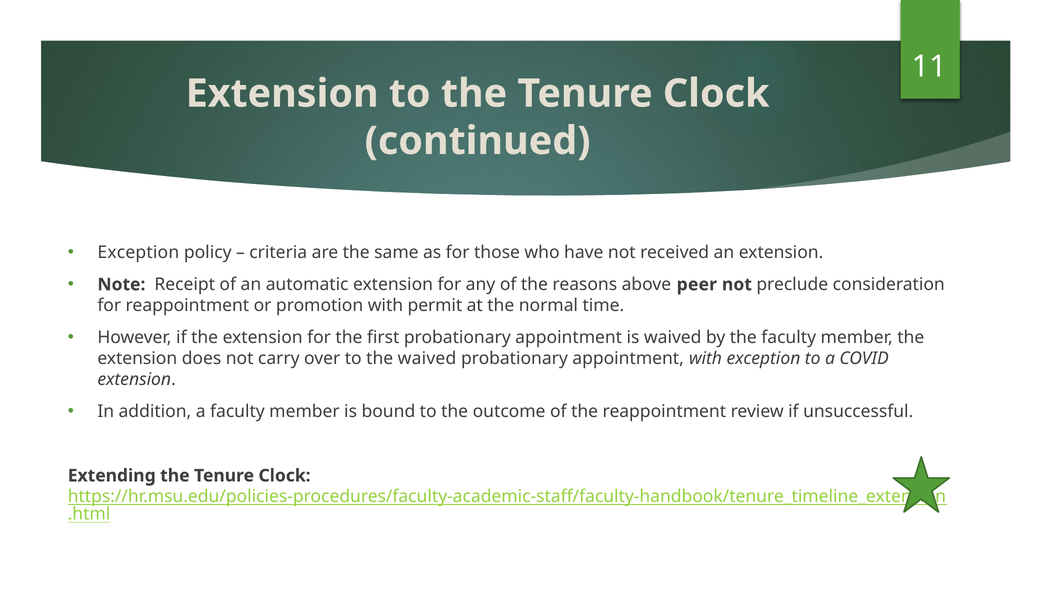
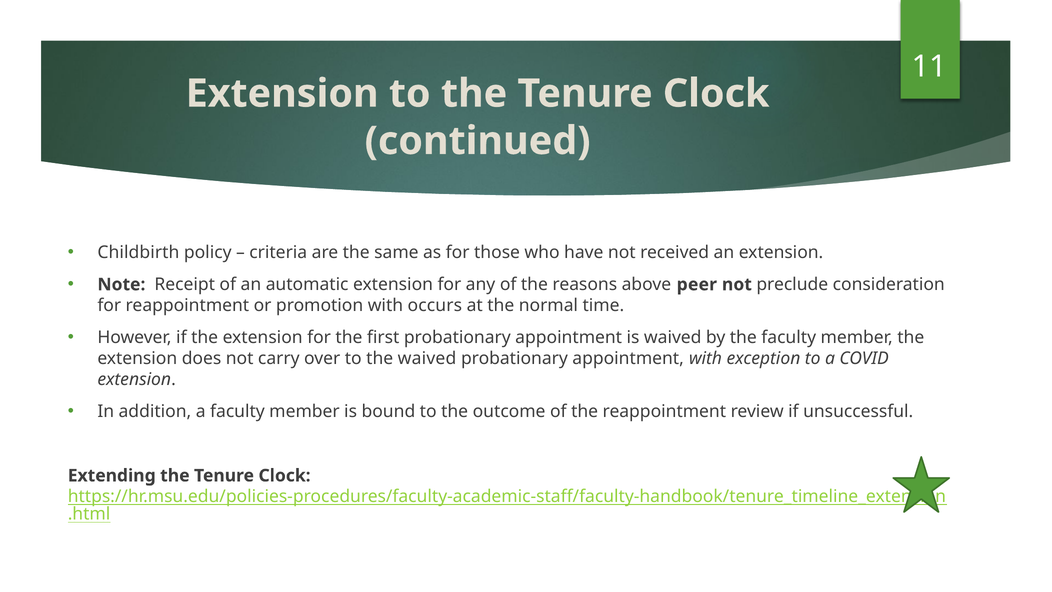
Exception: Exception -> Childbirth (138, 252)
permit: permit -> occurs (435, 305)
